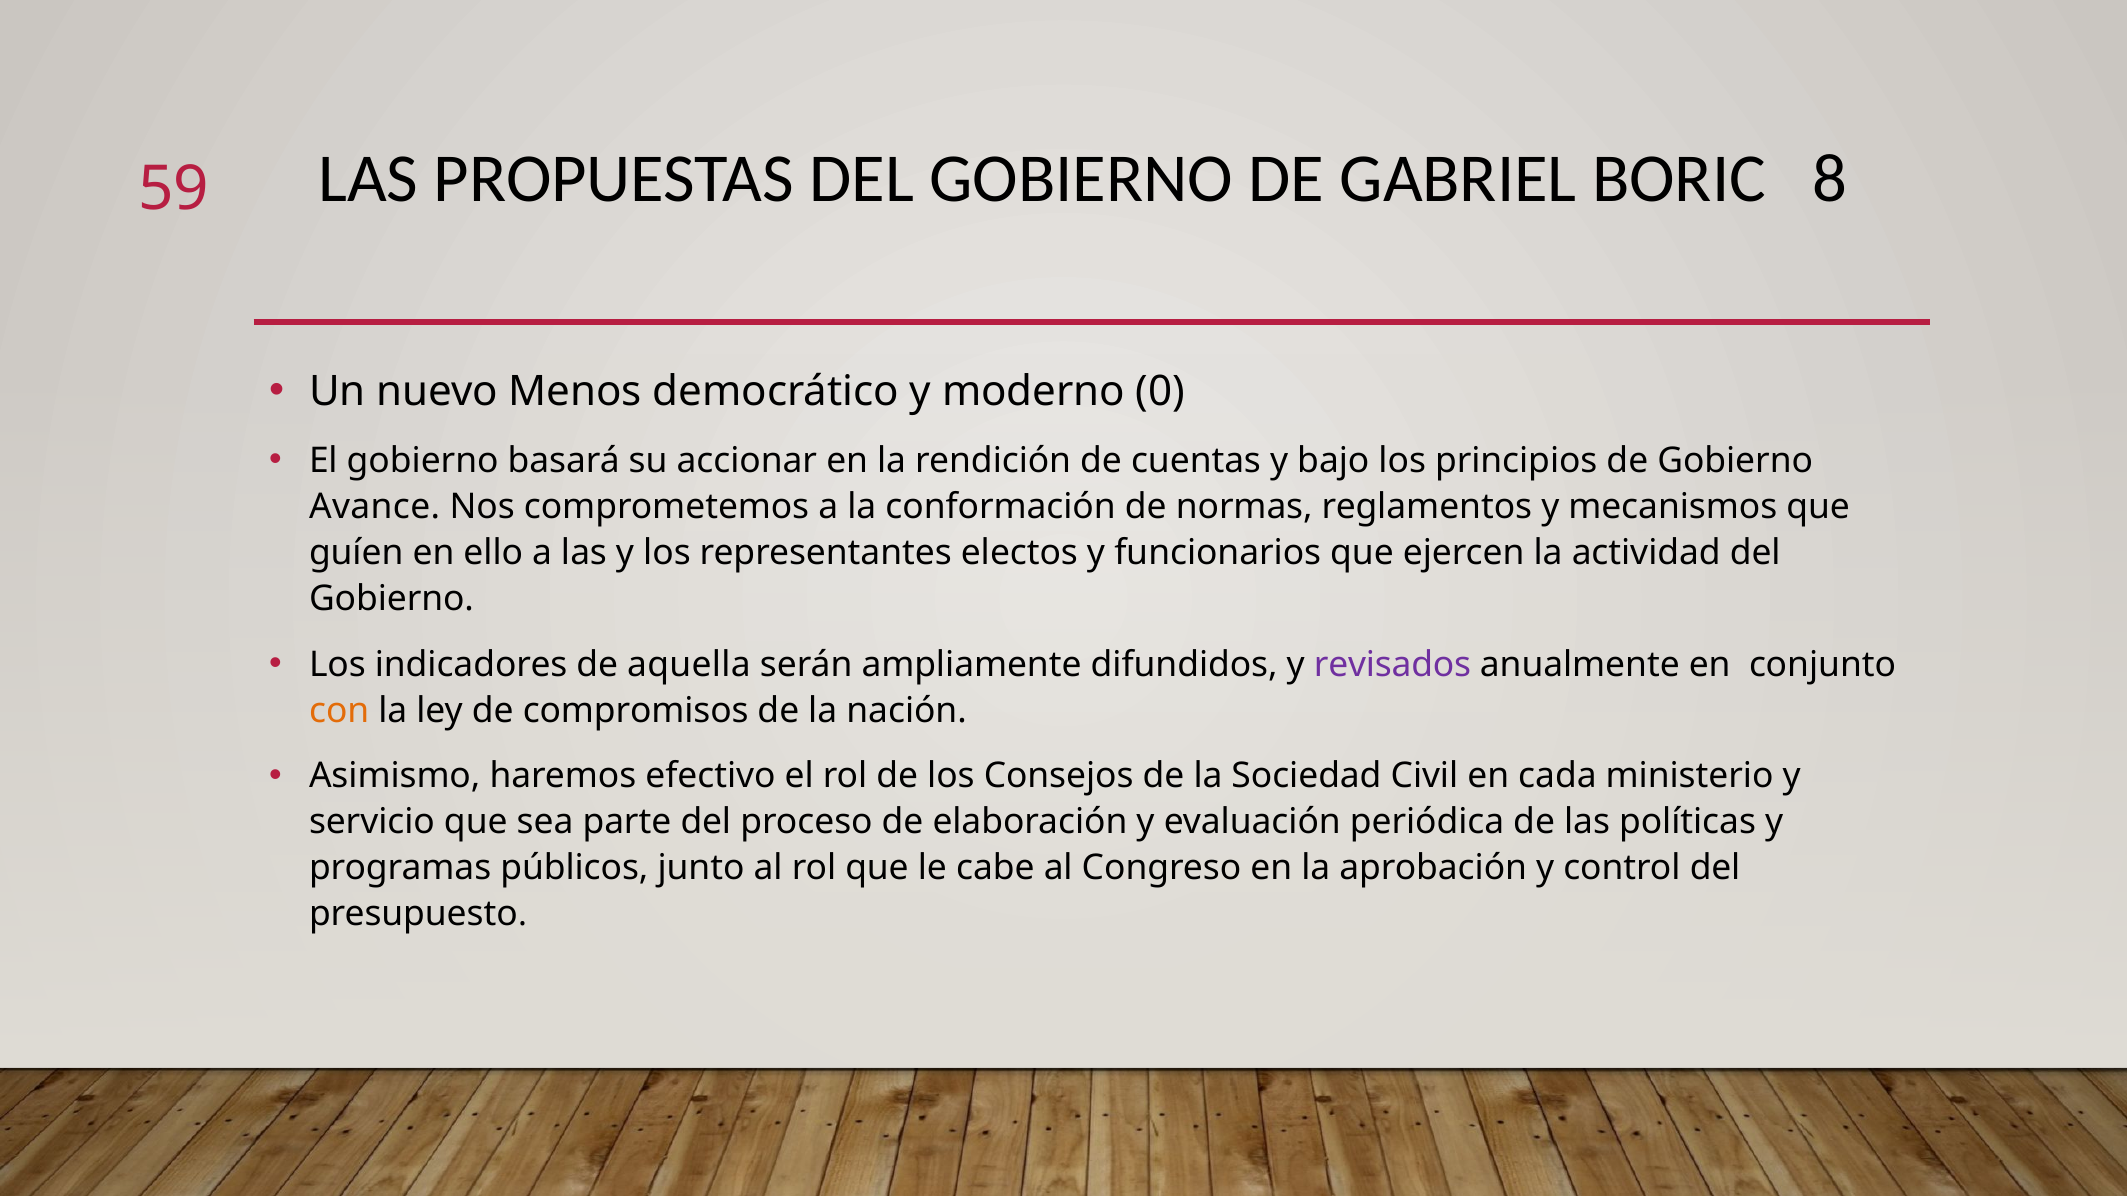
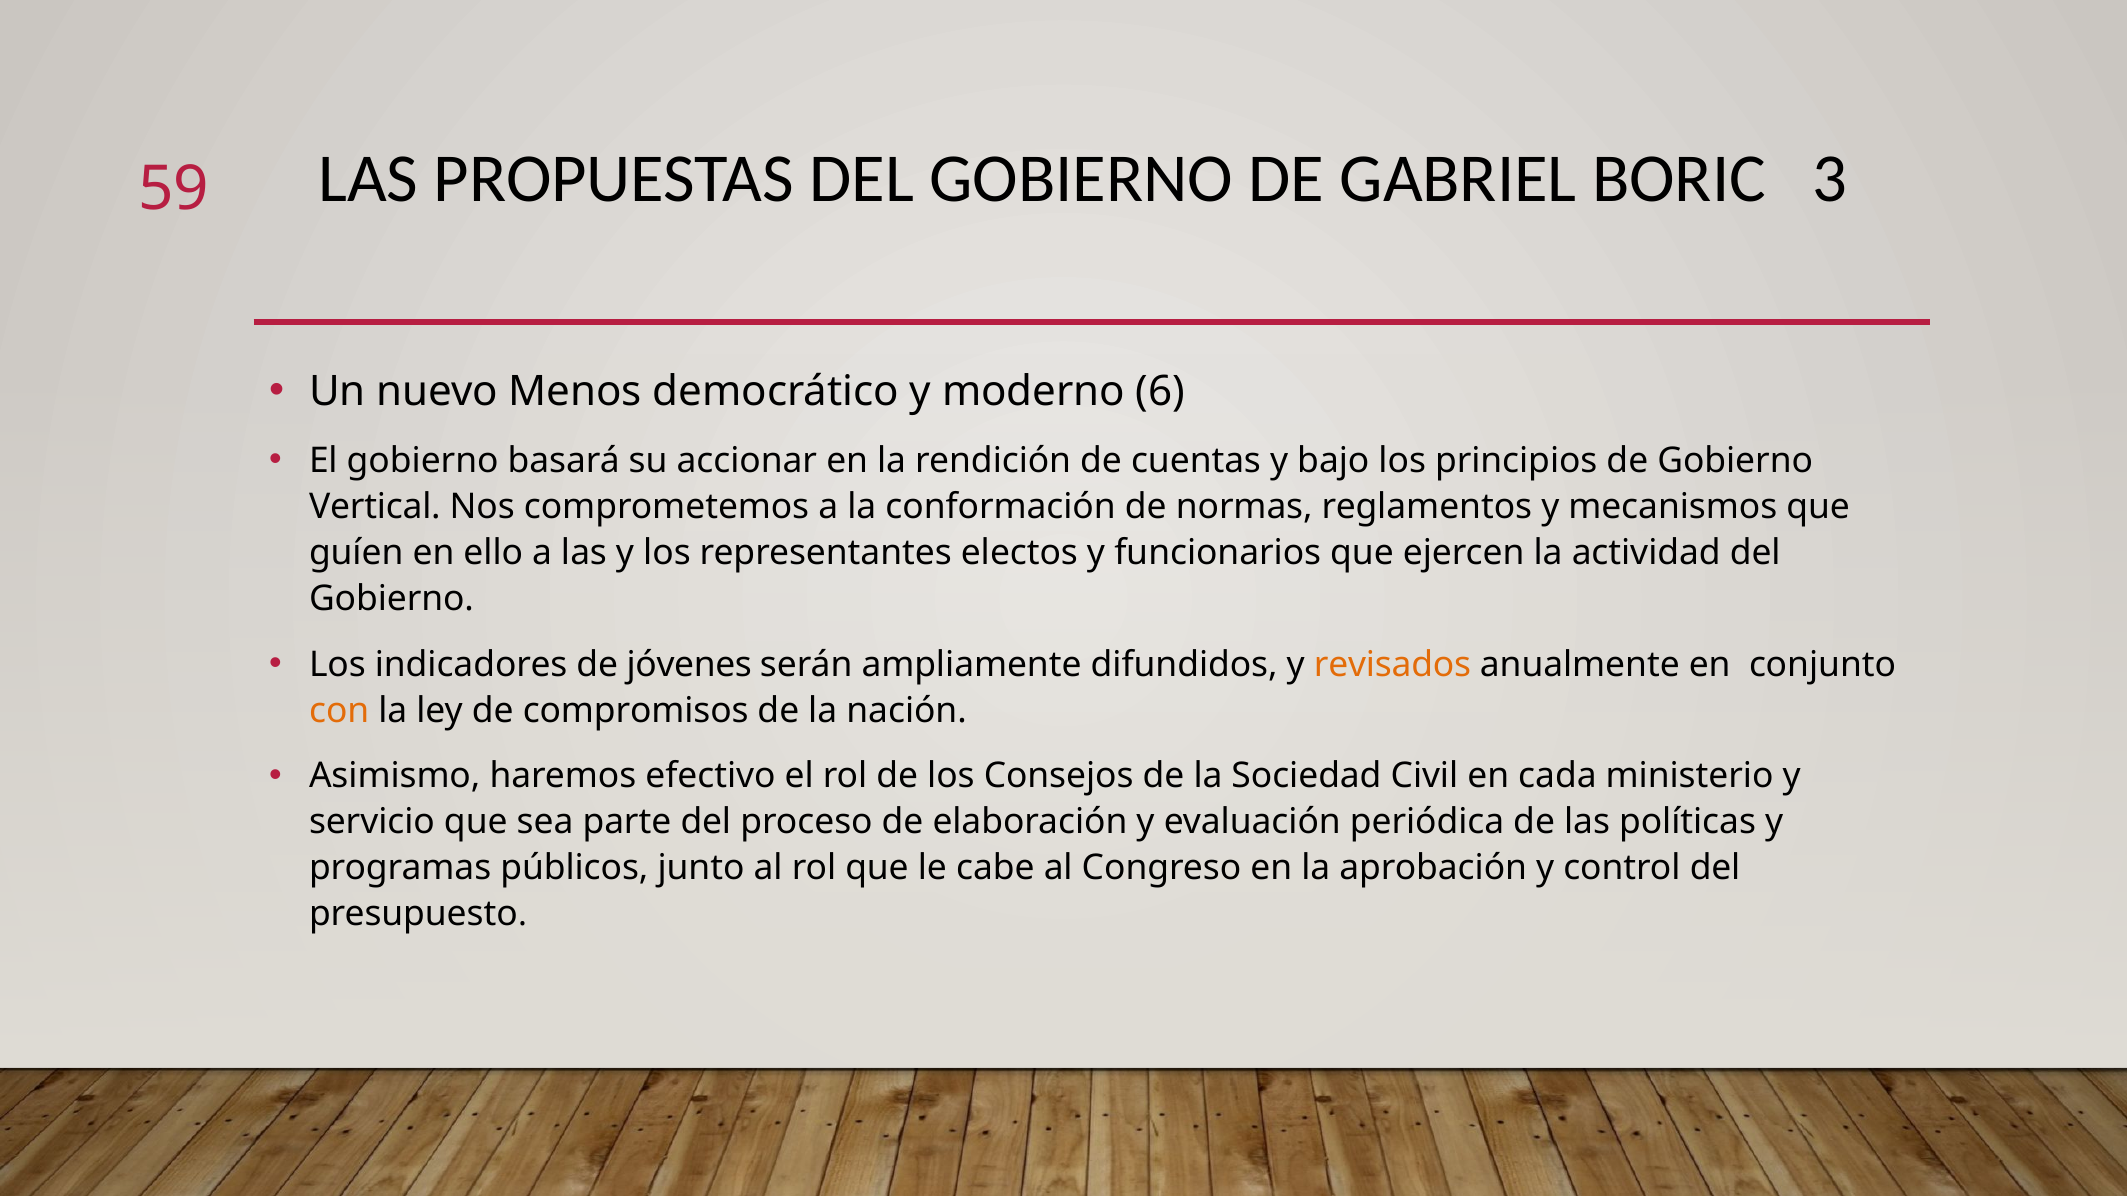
8: 8 -> 3 (1830, 179)
0: 0 -> 6 (1160, 392)
Avance: Avance -> Vertical (375, 507)
aquella: aquella -> jóvenes (689, 665)
revisados colour: purple -> orange (1392, 665)
